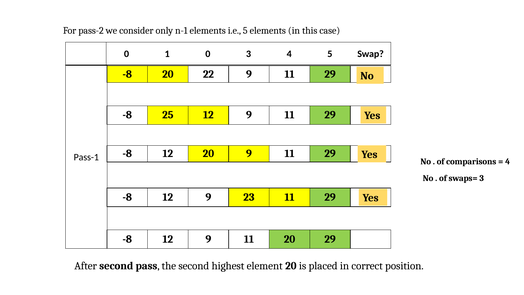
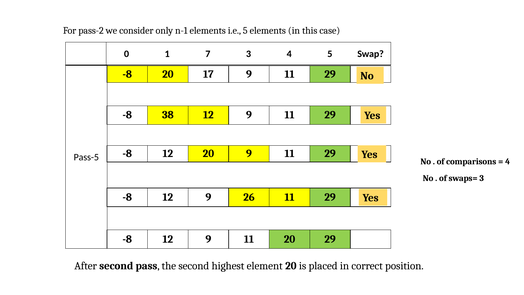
1 0: 0 -> 7 (208, 54)
22: 22 -> 17 (208, 74)
25: 25 -> 38 (168, 115)
Pass-1: Pass-1 -> Pass-5 (86, 157)
23: 23 -> 26 (249, 197)
